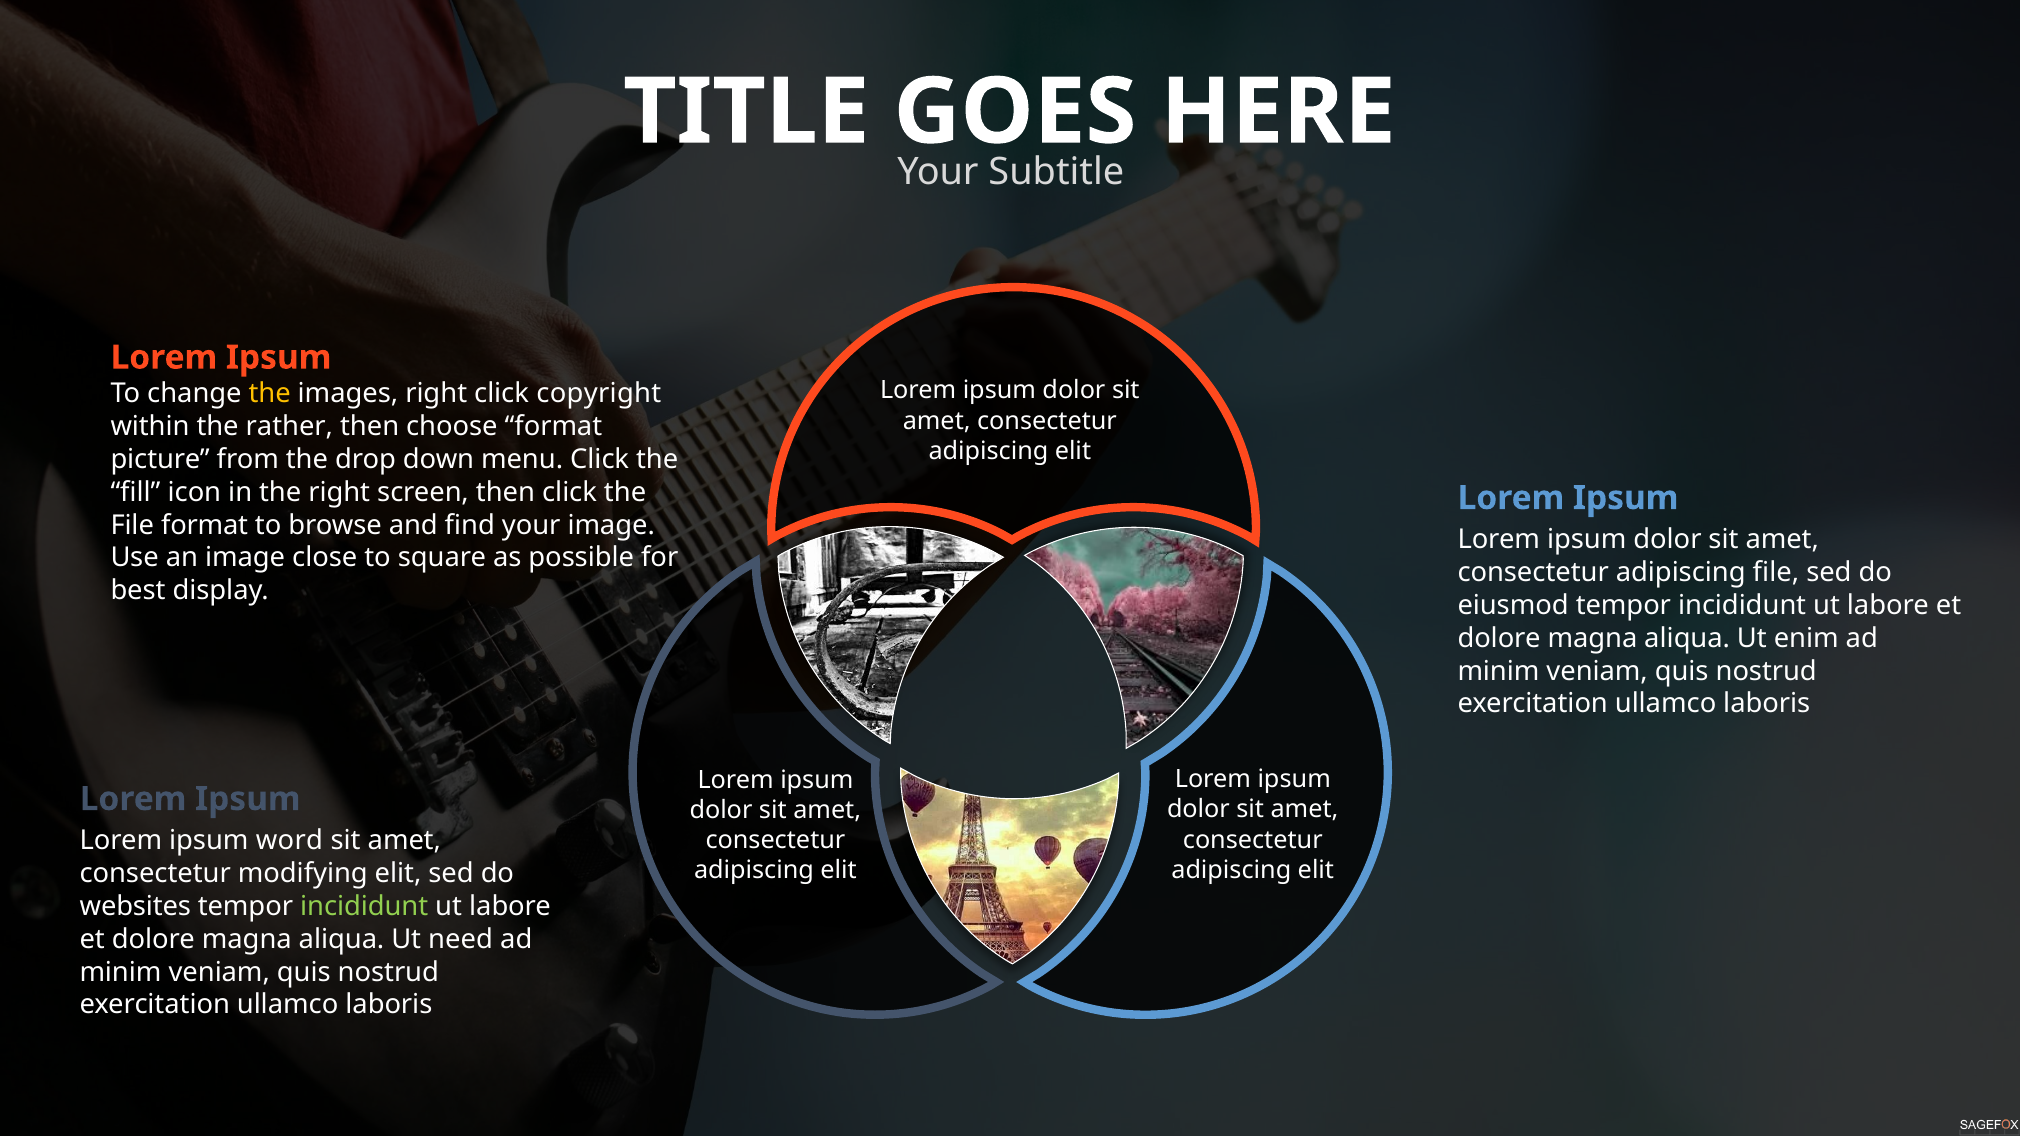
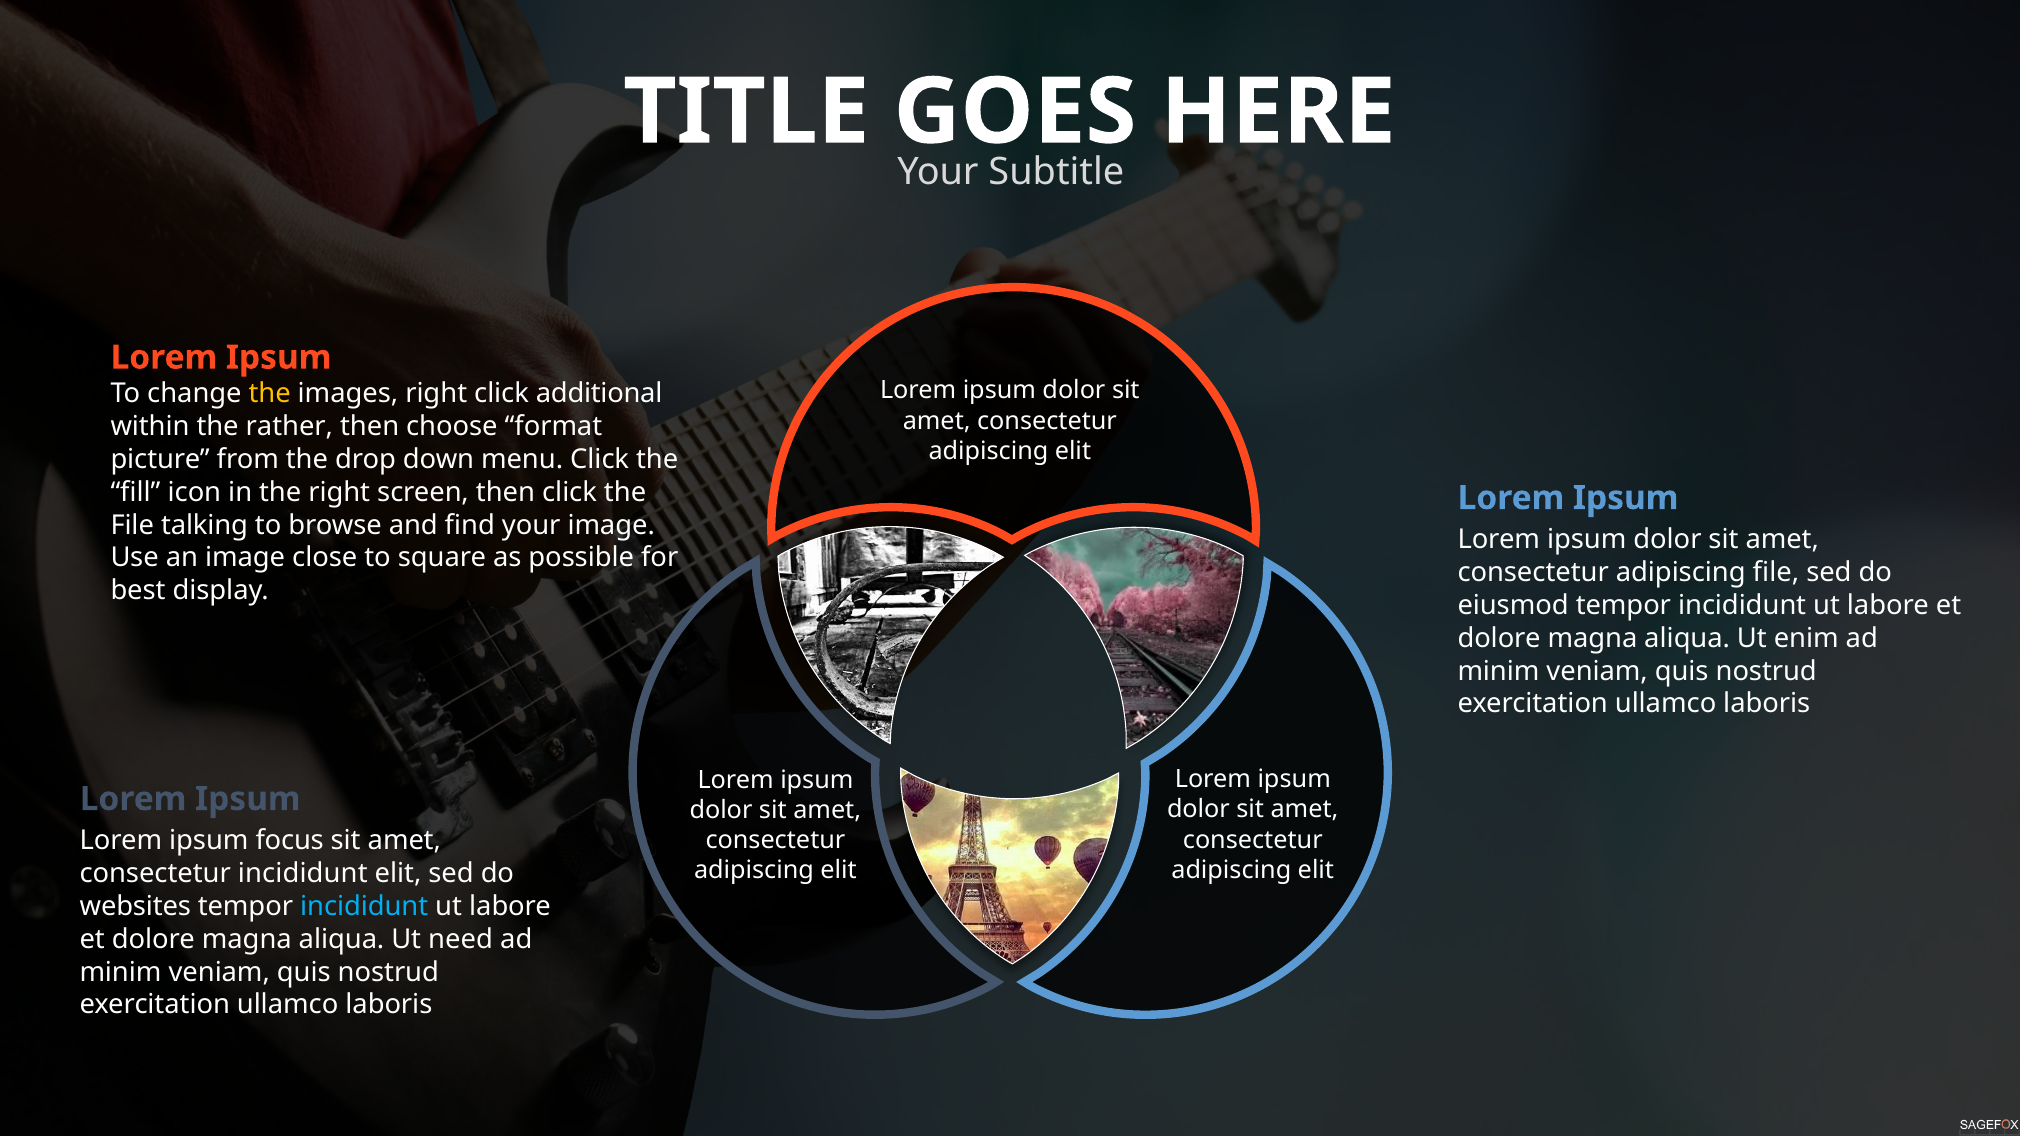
copyright: copyright -> additional (599, 394)
File format: format -> talking (205, 525)
word: word -> focus (290, 841)
consectetur modifying: modifying -> incididunt (303, 874)
incididunt colour: light green -> light blue (364, 907)
